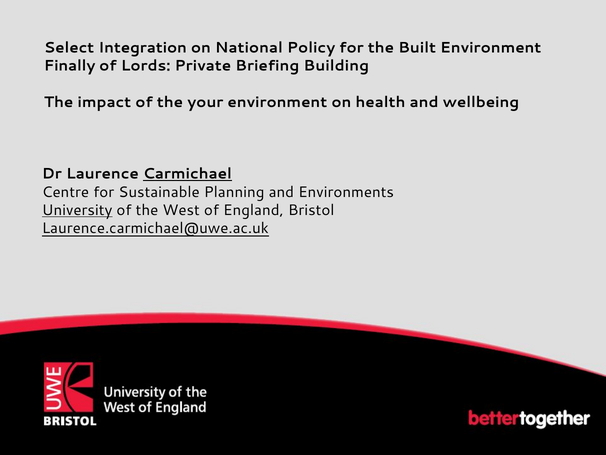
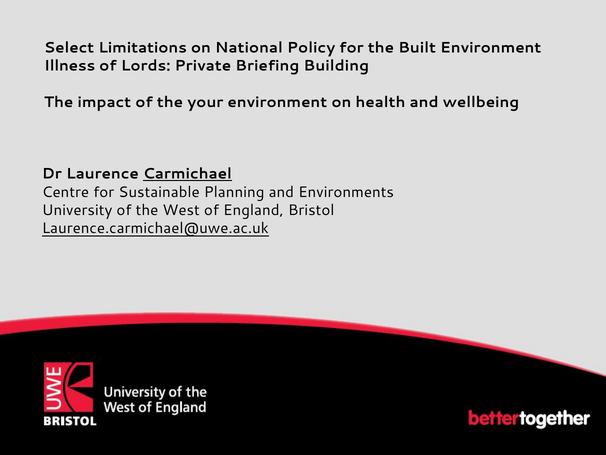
Integration: Integration -> Limitations (143, 48)
Finally: Finally -> Illness (70, 66)
University underline: present -> none (77, 210)
